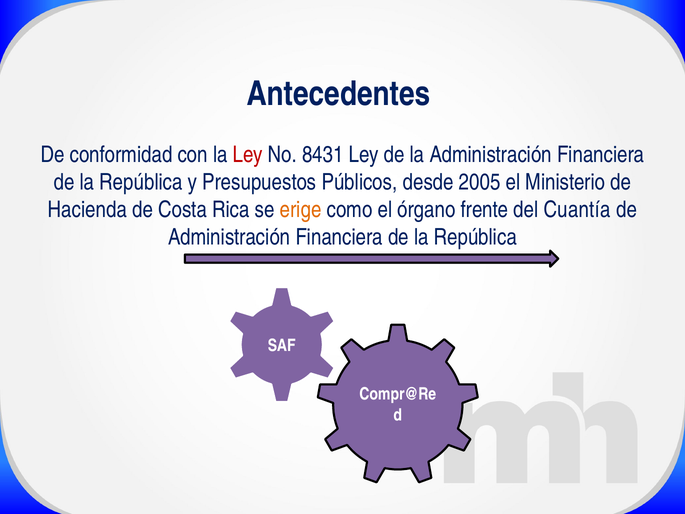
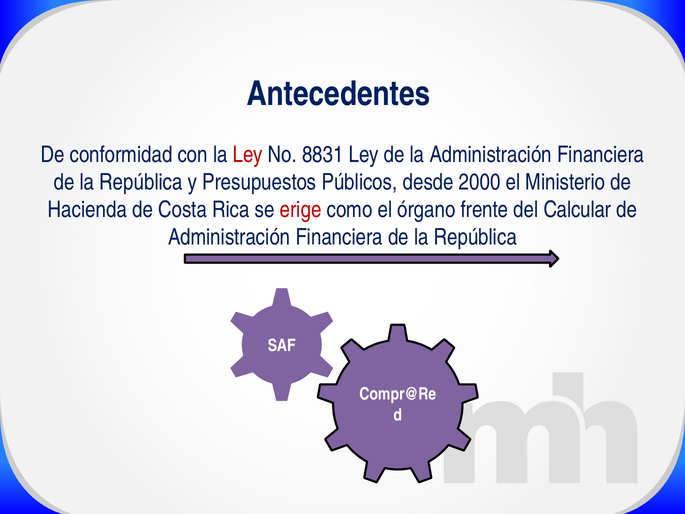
8431: 8431 -> 8831 (323, 155)
2005: 2005 -> 2000 (480, 182)
erige colour: orange -> red (301, 210)
Cuantía: Cuantía -> Calcular (577, 210)
